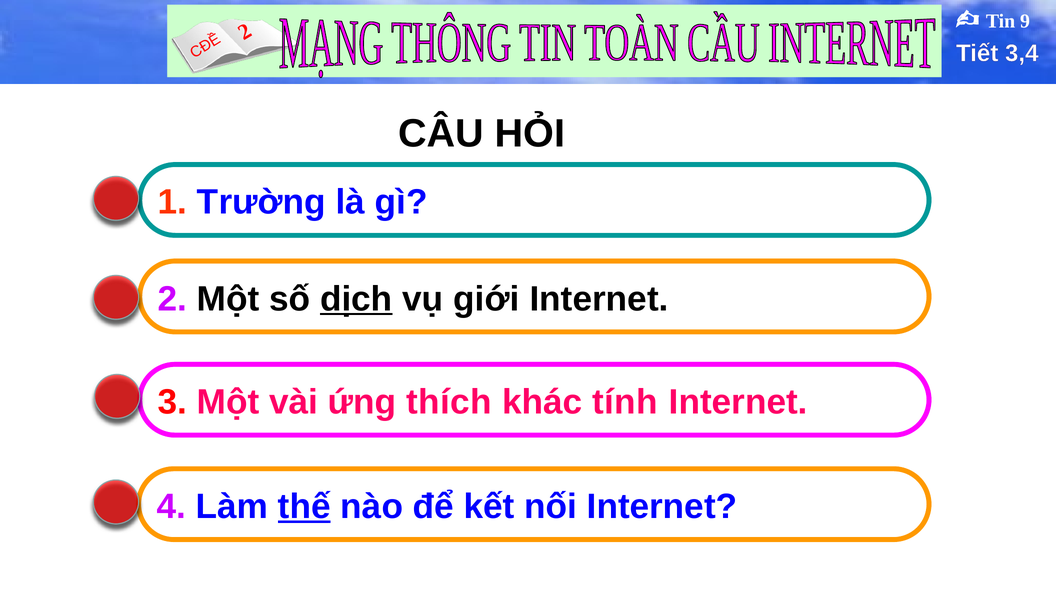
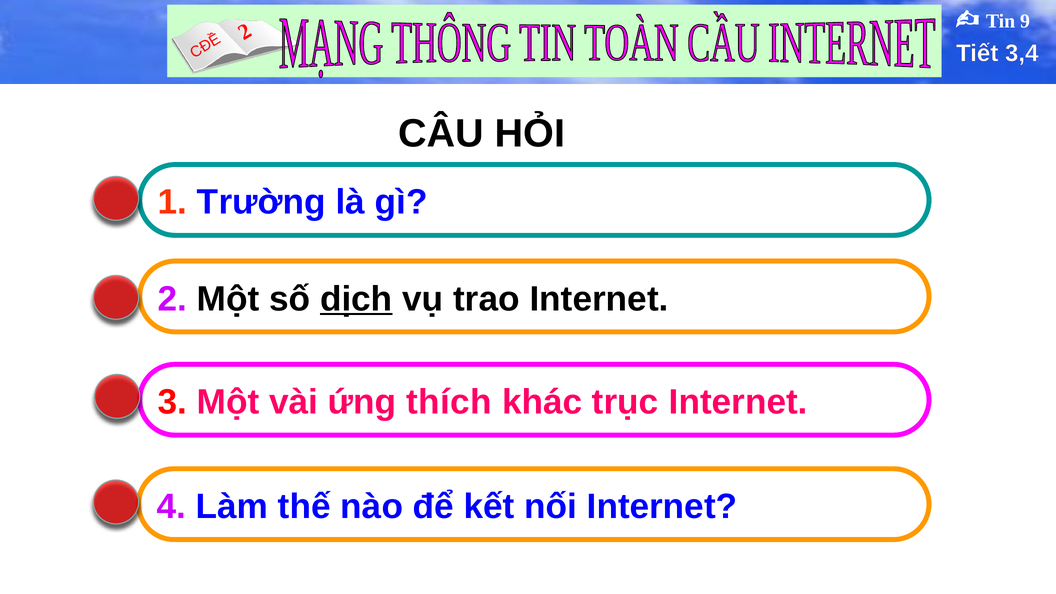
giới: giới -> trao (486, 299)
tính: tính -> trục (625, 402)
thế underline: present -> none (304, 507)
